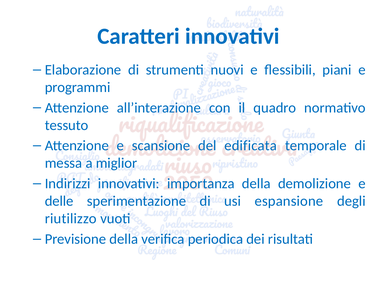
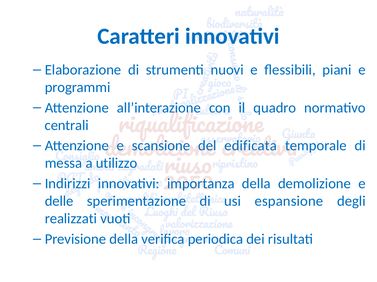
tessuto: tessuto -> centrali (67, 126)
miglior: miglior -> utilizzo (117, 164)
riutilizzo: riutilizzo -> realizzati (71, 219)
